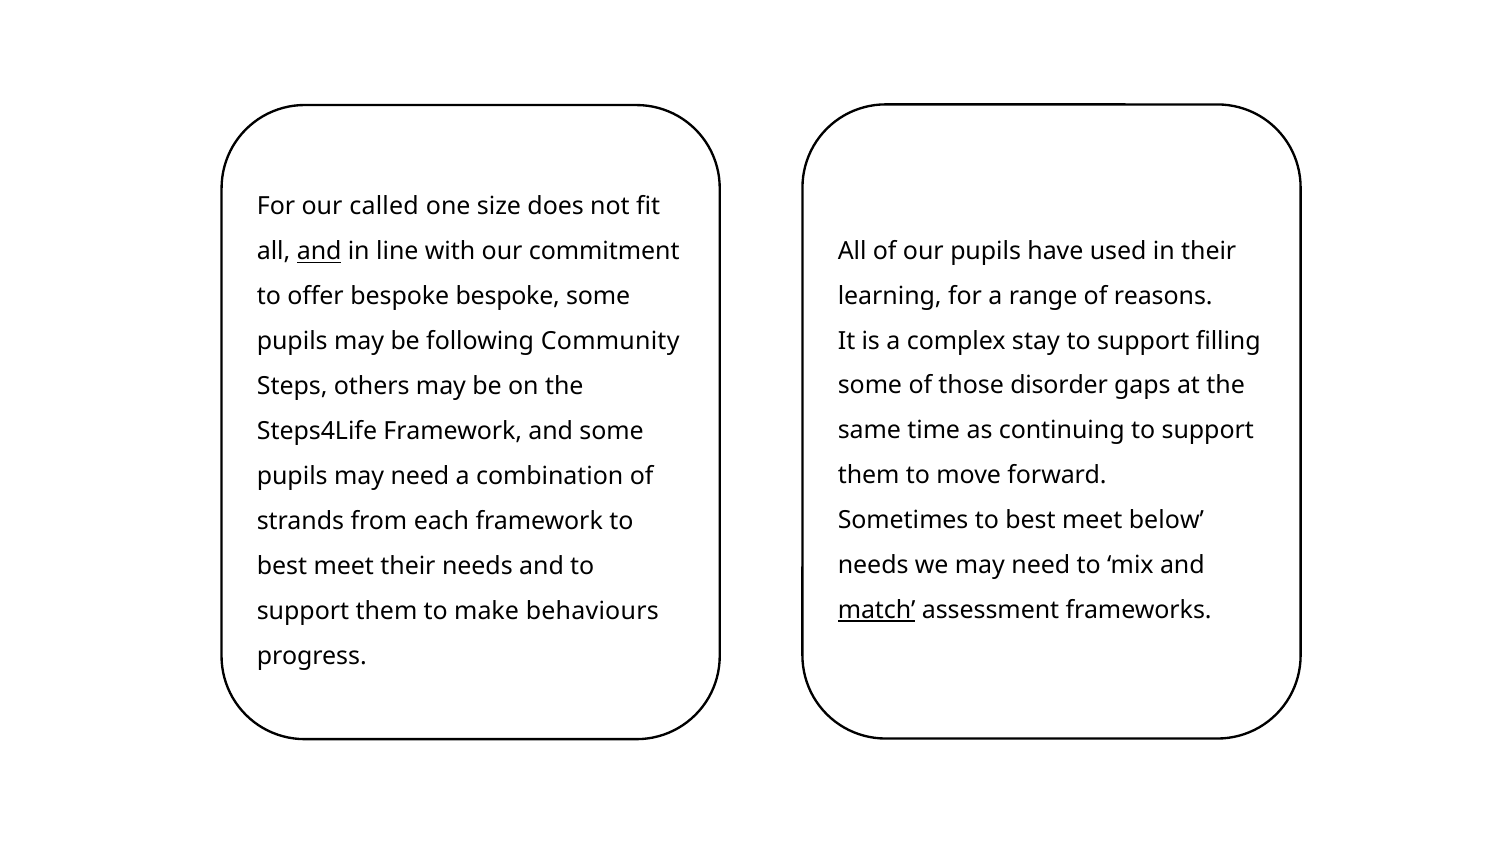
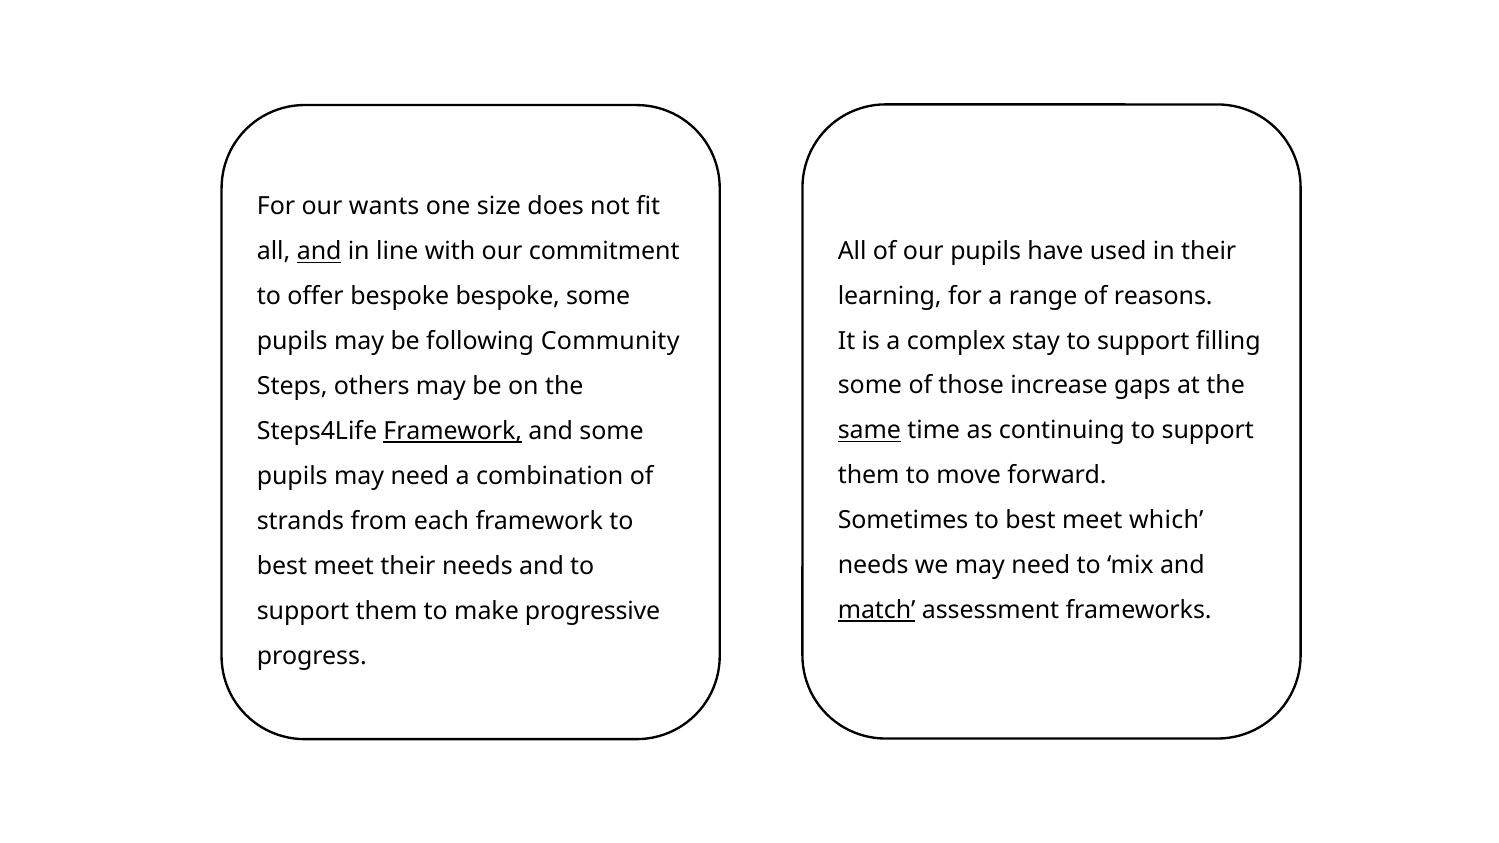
called: called -> wants (384, 207)
disorder: disorder -> increase (1059, 386)
same underline: none -> present (869, 431)
Framework underline: none -> present (453, 431)
below: below -> which (1166, 521)
behaviours: behaviours -> progressive (593, 611)
